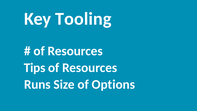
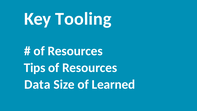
Runs: Runs -> Data (37, 84)
Options: Options -> Learned (113, 84)
